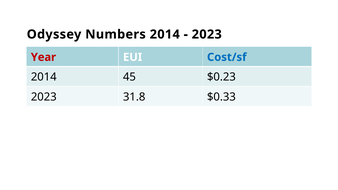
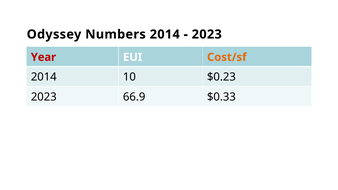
Cost/sf colour: blue -> orange (227, 57)
45: 45 -> 10 (129, 77)
31.8: 31.8 -> 66.9 (134, 97)
